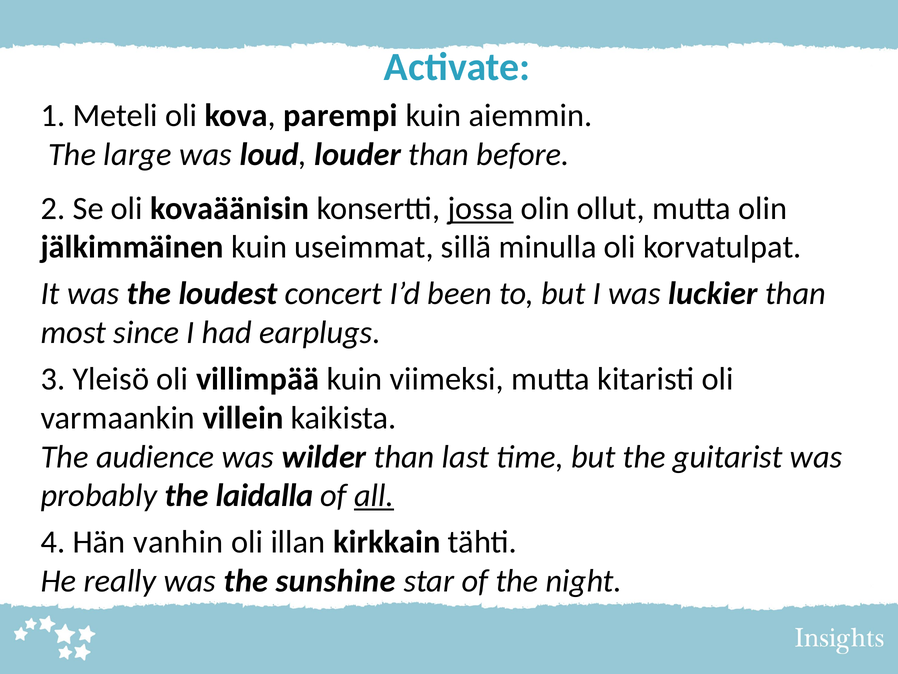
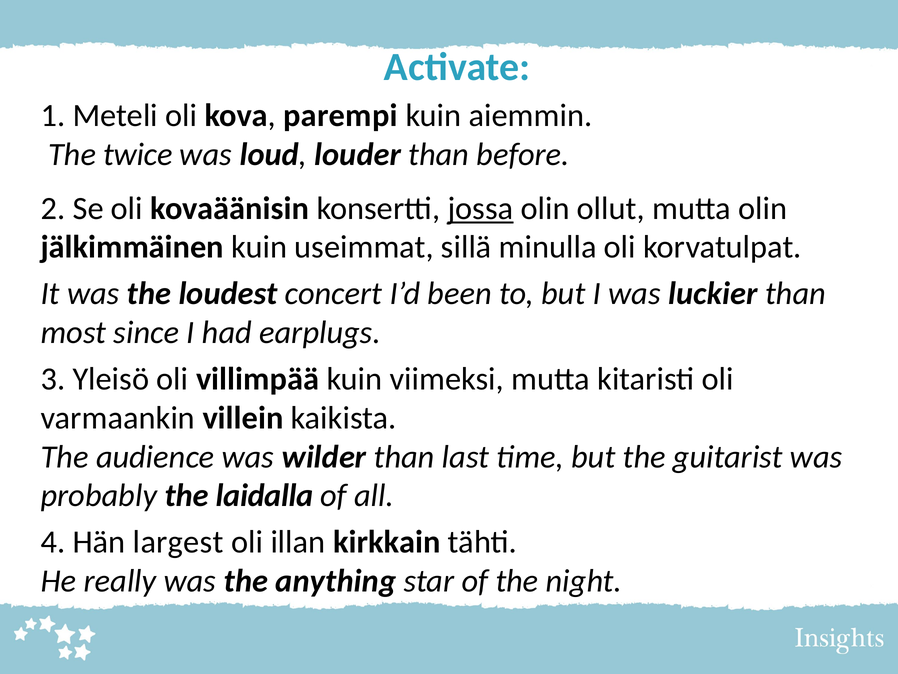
large: large -> twice (138, 154)
all underline: present -> none (374, 495)
vanhin: vanhin -> largest (178, 542)
sunshine: sunshine -> anything (336, 581)
